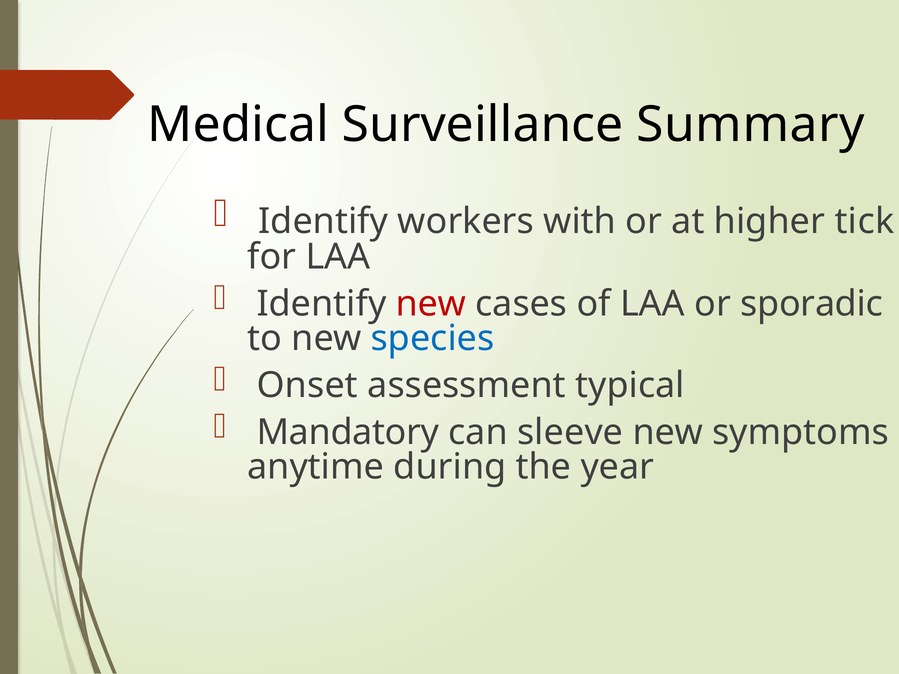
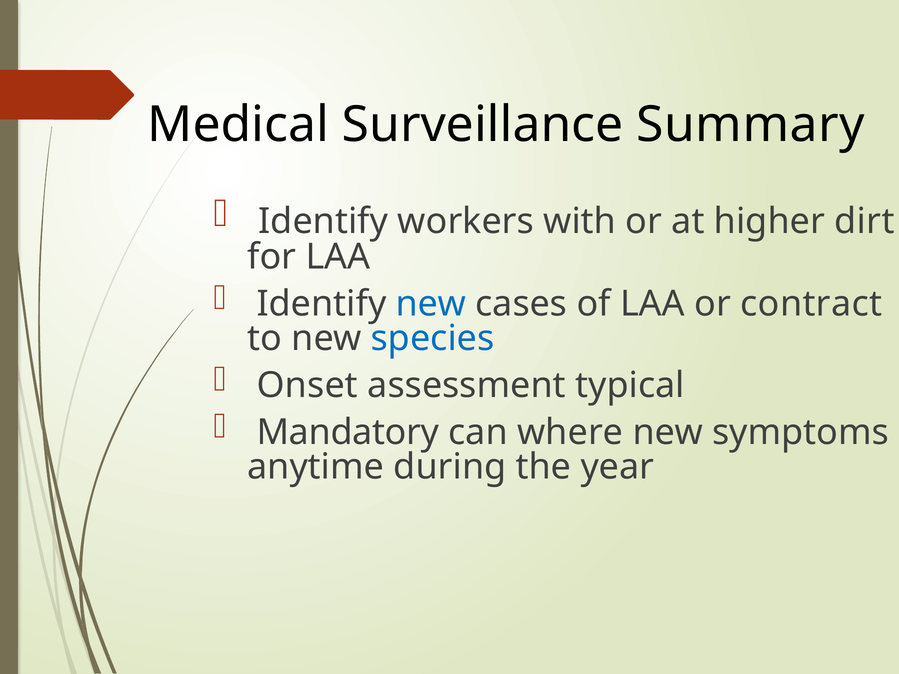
tick: tick -> dirt (864, 221)
new colour: red -> blue (431, 304)
sporadic: sporadic -> contract (811, 304)
sleeve: sleeve -> where (570, 432)
